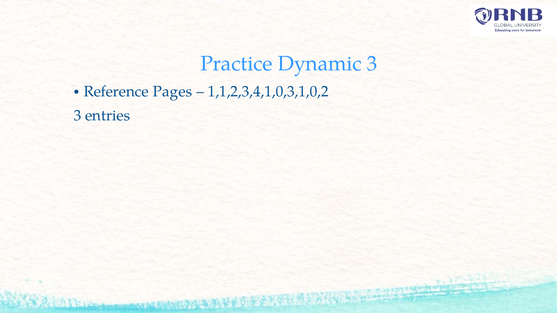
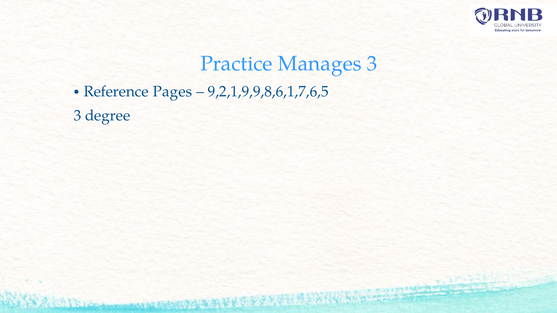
Dynamic: Dynamic -> Manages (320, 64)
1,1,2,3,4,1,0,3,1,0,2: 1,1,2,3,4,1,0,3,1,0,2 -> 9,2,1,9,9,8,6,1,7,6,5 (268, 92)
entries: entries -> degree (108, 116)
